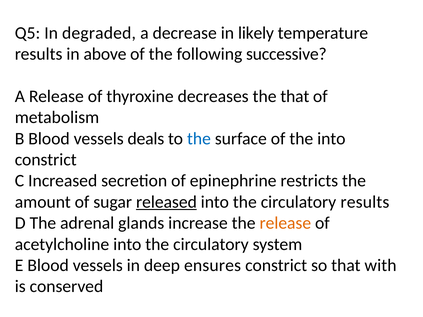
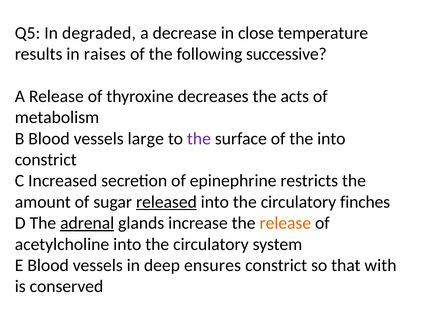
likely: likely -> close (256, 33)
above: above -> raises (105, 54)
the that: that -> acts (295, 96)
deals: deals -> large (146, 139)
the colour: blue -> purple (199, 139)
circulatory results: results -> finches (365, 202)
adrenal underline: none -> present (87, 223)
